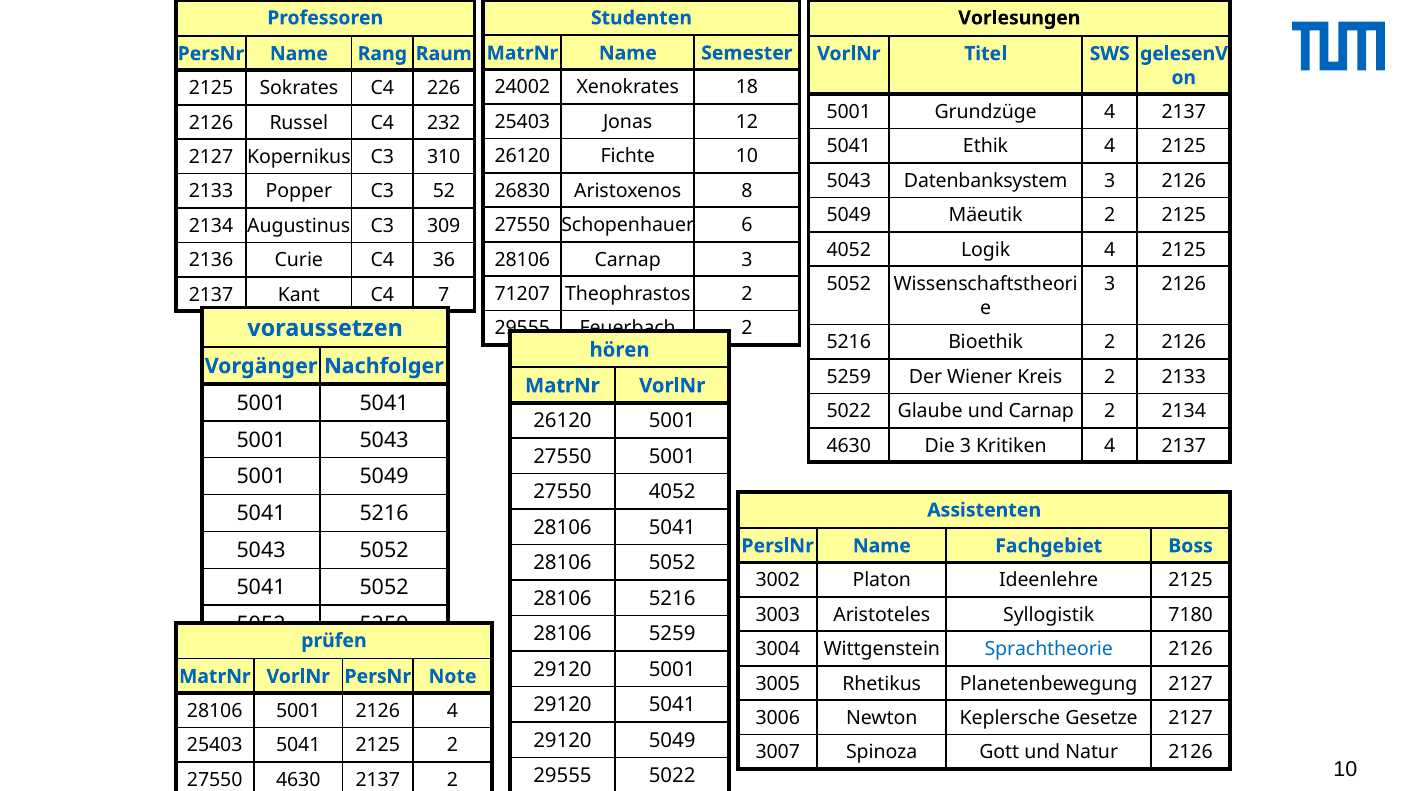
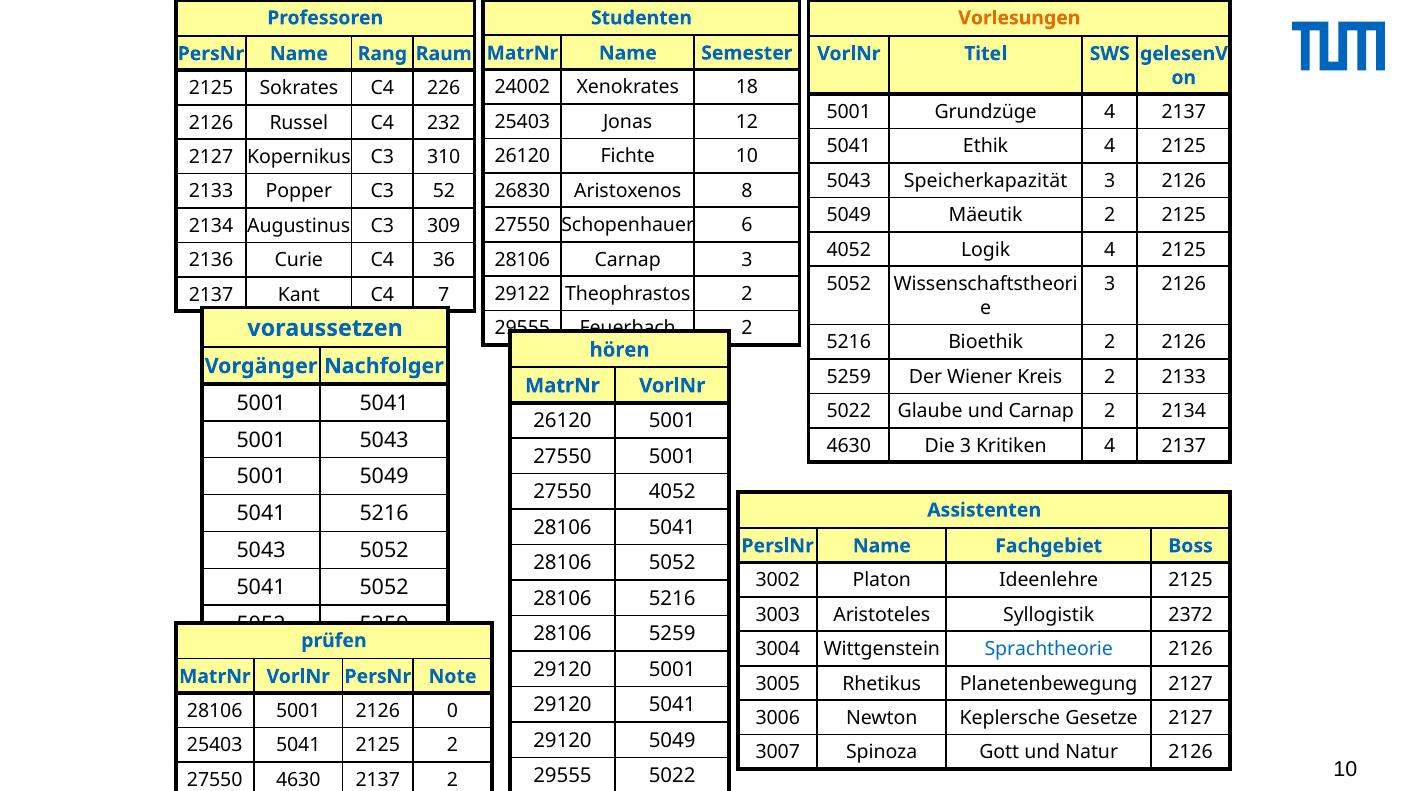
Vorlesungen colour: black -> orange (1019, 18)
Datenbanksystem: Datenbanksystem -> Speicherkapazität (986, 181)
71207: 71207 -> 29122 (522, 294)
7180: 7180 -> 2372 (1191, 615)
2126 4: 4 -> 0 (453, 711)
